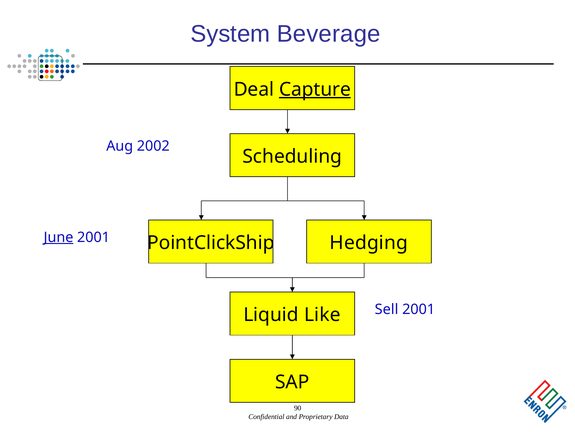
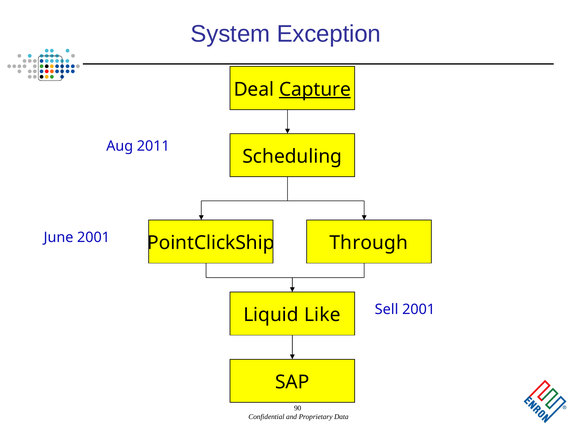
Beverage: Beverage -> Exception (329, 34)
2002: 2002 -> 2011 (153, 146)
June underline: present -> none (59, 237)
Hedging: Hedging -> Through (369, 243)
